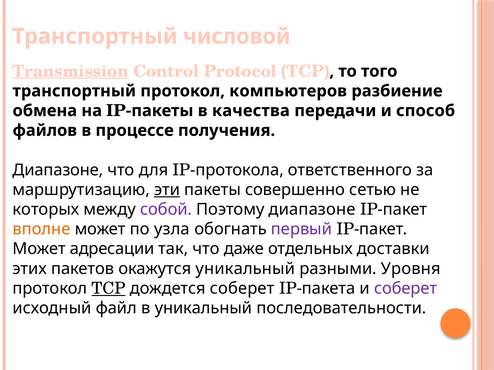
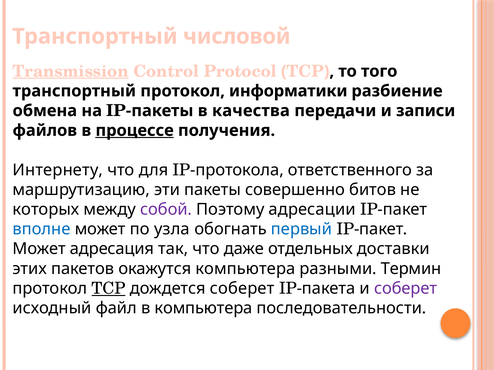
компьютеров: компьютеров -> информатики (288, 91)
способ: способ -> записи (426, 111)
процессе underline: none -> present (135, 131)
Диапазоне: Диапазоне -> Интернету (58, 170)
эти underline: present -> none (167, 190)
сетью: сетью -> битов (373, 190)
Поэтому диапазоне: диапазоне -> адресации (312, 210)
вполне colour: orange -> blue (42, 229)
первый colour: purple -> blue (302, 229)
адресации: адресации -> адресация (112, 249)
окажутся уникальный: уникальный -> компьютера (245, 269)
Уровня: Уровня -> Термин (411, 269)
в уникальный: уникальный -> компьютера (204, 308)
